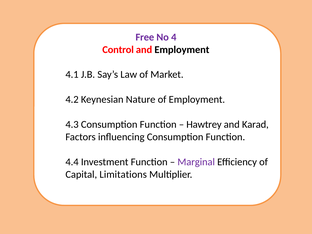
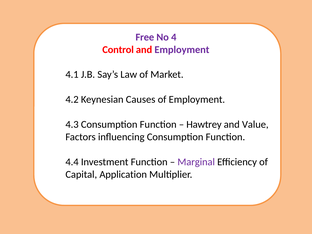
Employment colour: black -> purple (182, 50)
Nature: Nature -> Causes (141, 99)
Karad: Karad -> Value (255, 124)
Limitations: Limitations -> Application (123, 174)
